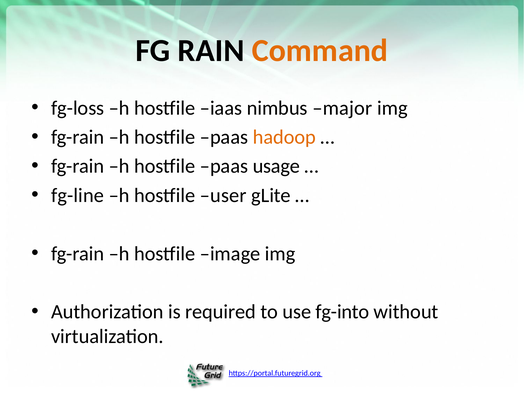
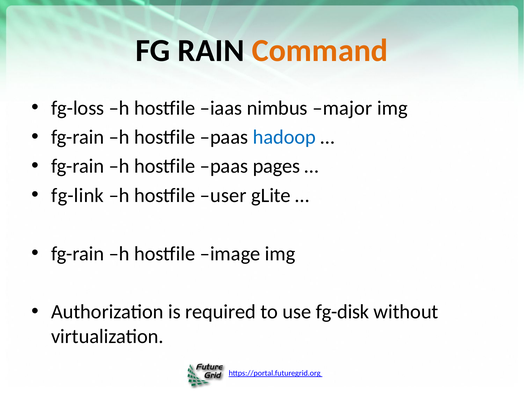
hadoop colour: orange -> blue (284, 137)
usage: usage -> pages (276, 166)
fg-line: fg-line -> fg-link (78, 195)
fg-into: fg-into -> fg-disk (342, 312)
